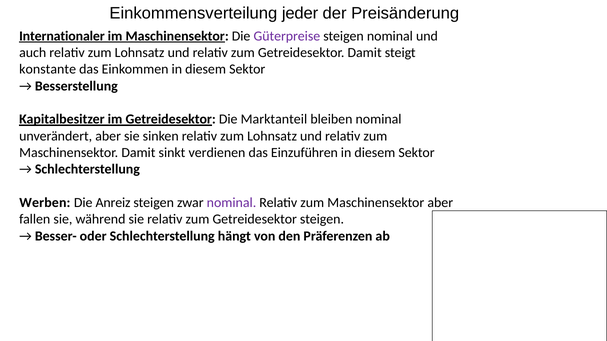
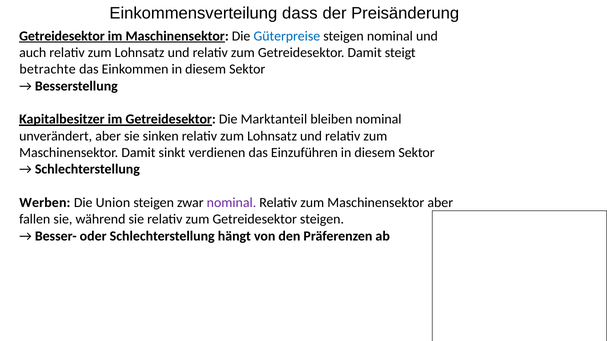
jeder: jeder -> dass (300, 13)
Internationaler: Internationaler -> Getreidesektor (62, 36)
Güterpreise colour: purple -> blue (287, 36)
konstante: konstante -> betrachte (48, 69)
Anreiz: Anreiz -> Union (113, 203)
